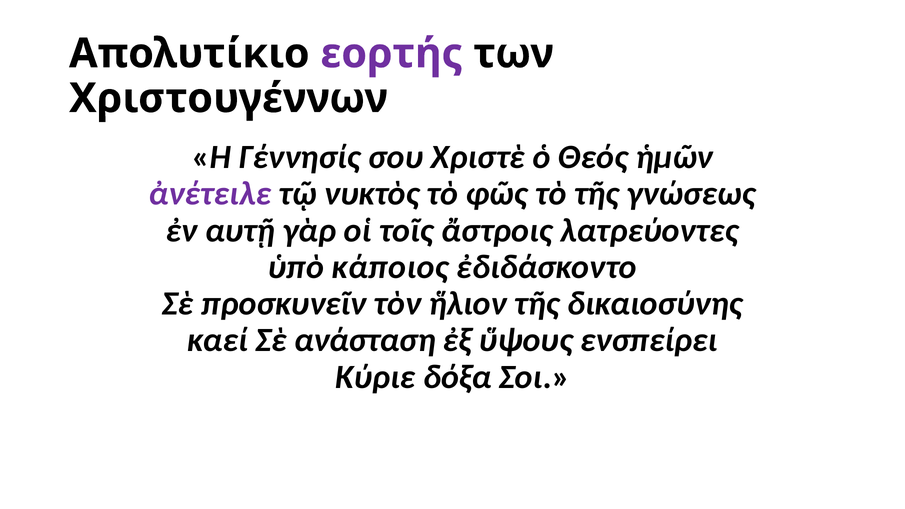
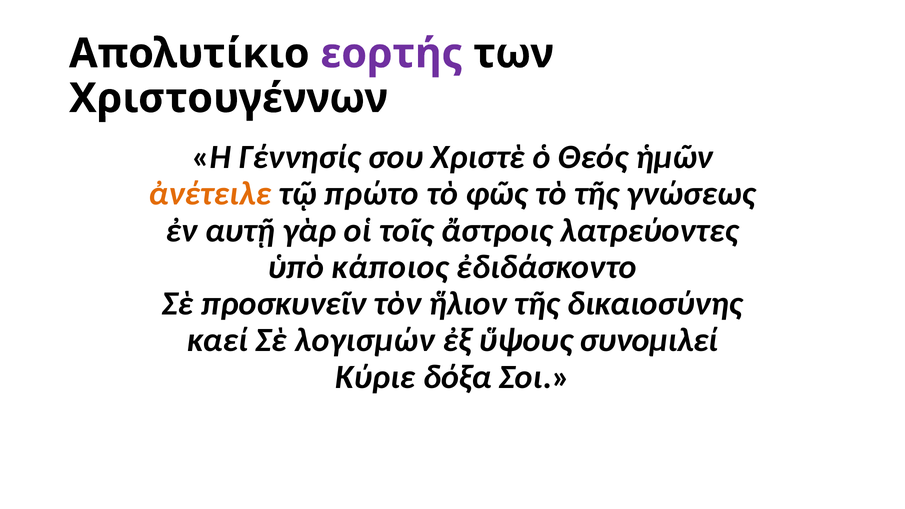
ἀνέτειλε colour: purple -> orange (210, 194)
νυκτὸς: νυκτὸς -> πρώτο (372, 194)
ανάσταση: ανάσταση -> λογισμών (365, 340)
ενσπείρει: ενσπείρει -> συνομιλεί (649, 340)
